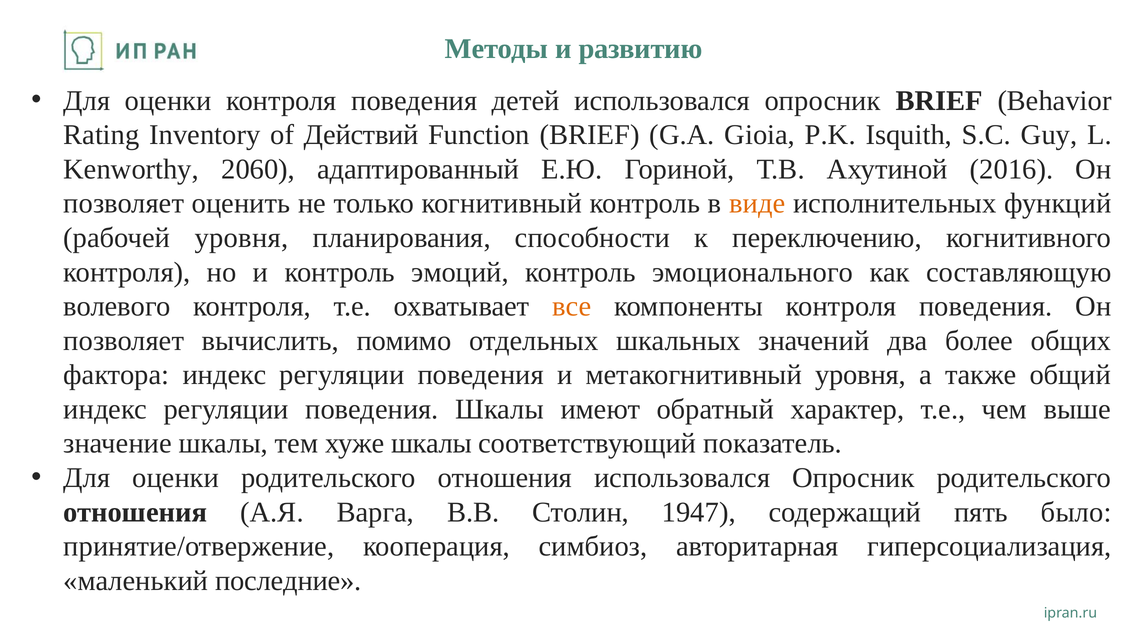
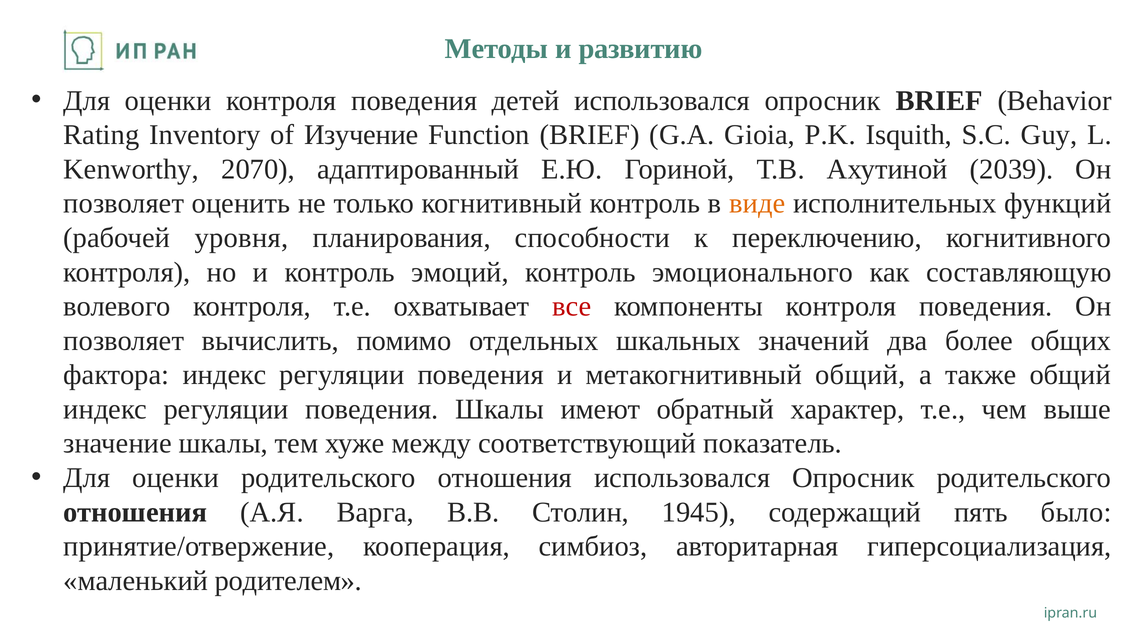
Действий: Действий -> Изучение (361, 135)
2060: 2060 -> 2070 (258, 169)
2016: 2016 -> 2039 (1012, 169)
все colour: orange -> red (572, 306)
метакогнитивный уровня: уровня -> общий (860, 375)
хуже шкалы: шкалы -> между (431, 443)
1947: 1947 -> 1945 (699, 512)
последние: последние -> родителем (288, 581)
